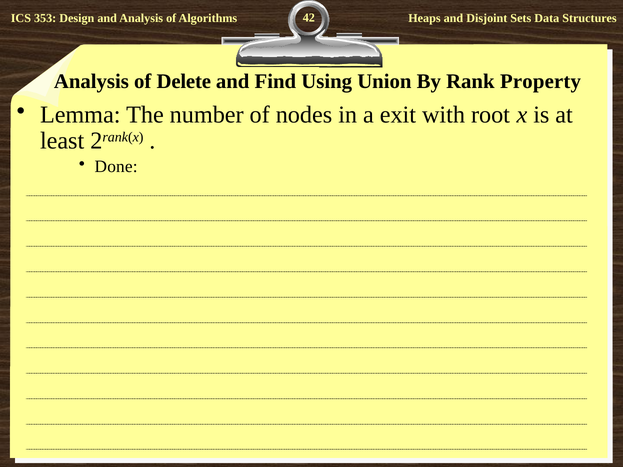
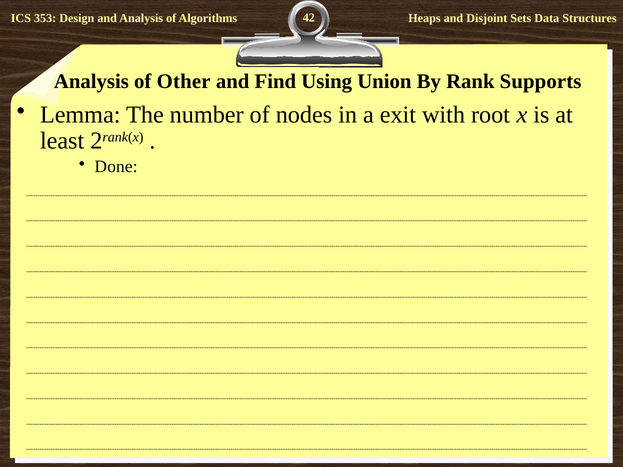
Delete: Delete -> Other (184, 82)
Property: Property -> Supports (541, 82)
